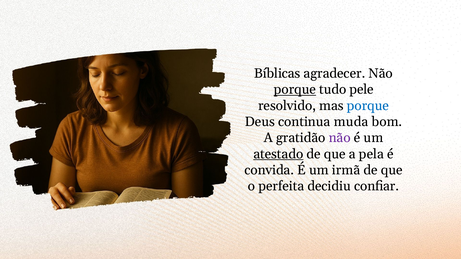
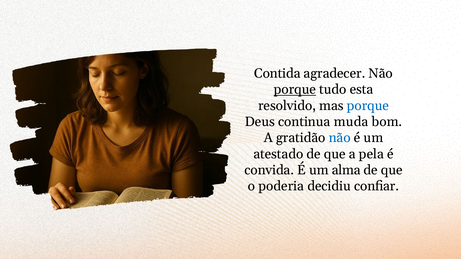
Bíblicas: Bíblicas -> Contida (277, 73)
pele: pele -> esta (362, 90)
não colour: purple -> blue (340, 138)
atestado underline: present -> none (278, 154)
irmã: irmã -> alma (346, 170)
perfeita: perfeita -> poderia (281, 186)
